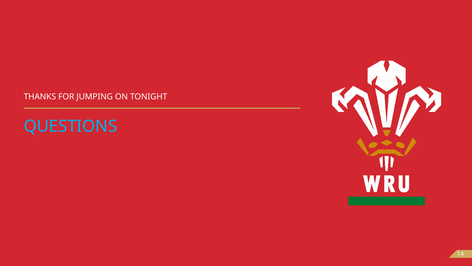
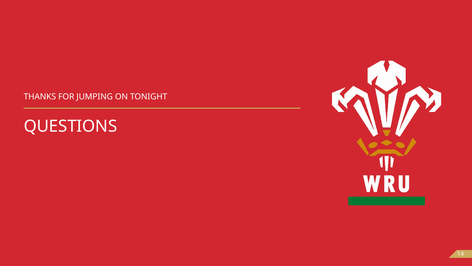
QUESTIONS colour: light blue -> white (70, 126)
